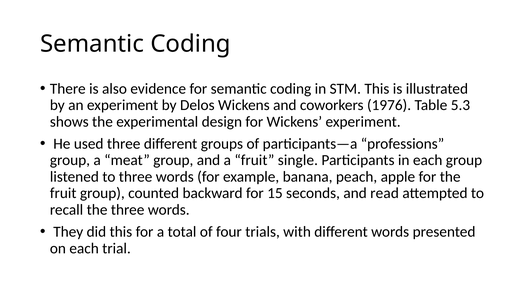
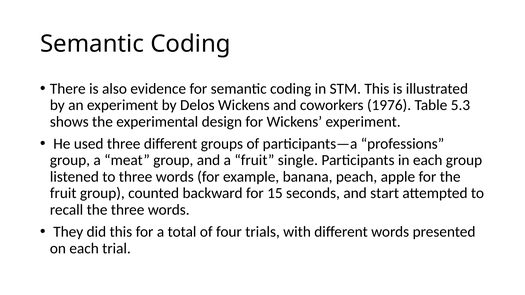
read: read -> start (385, 193)
